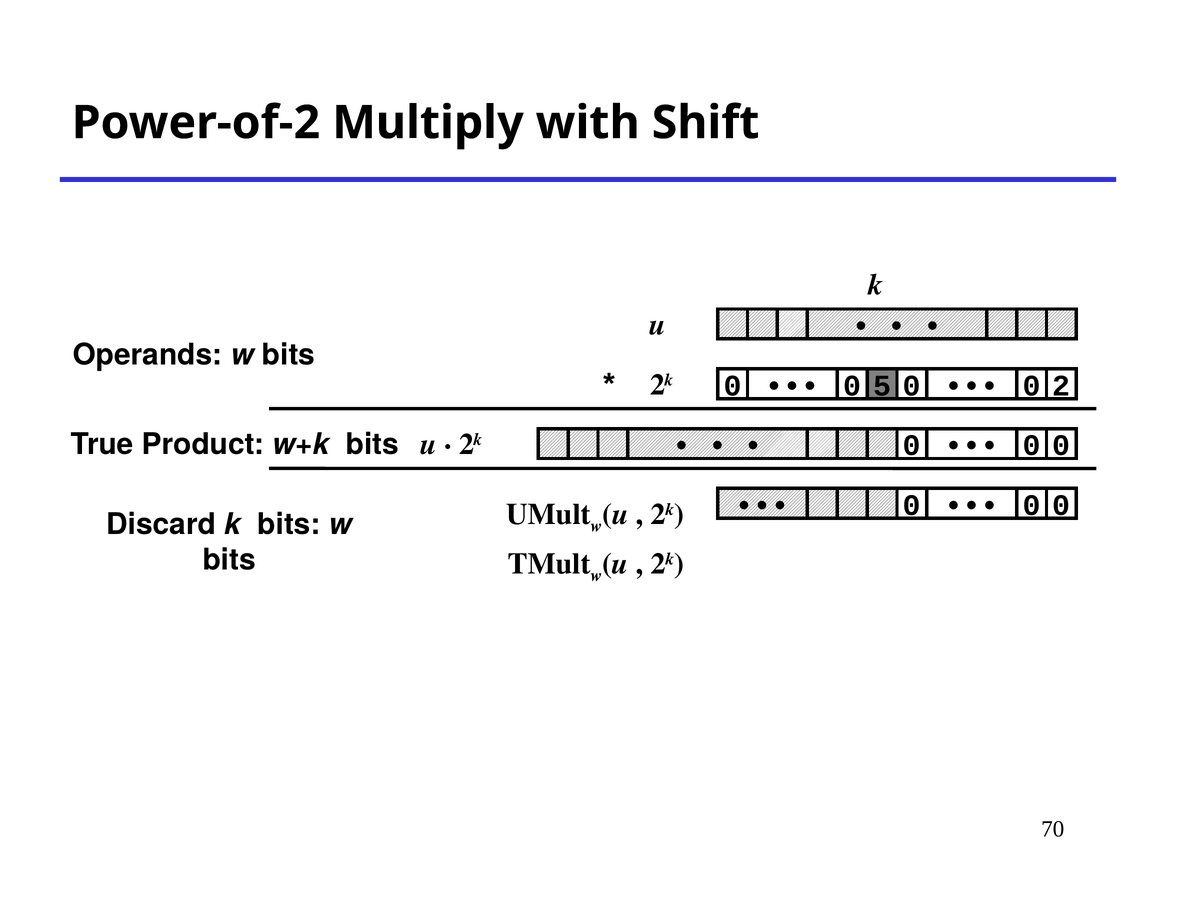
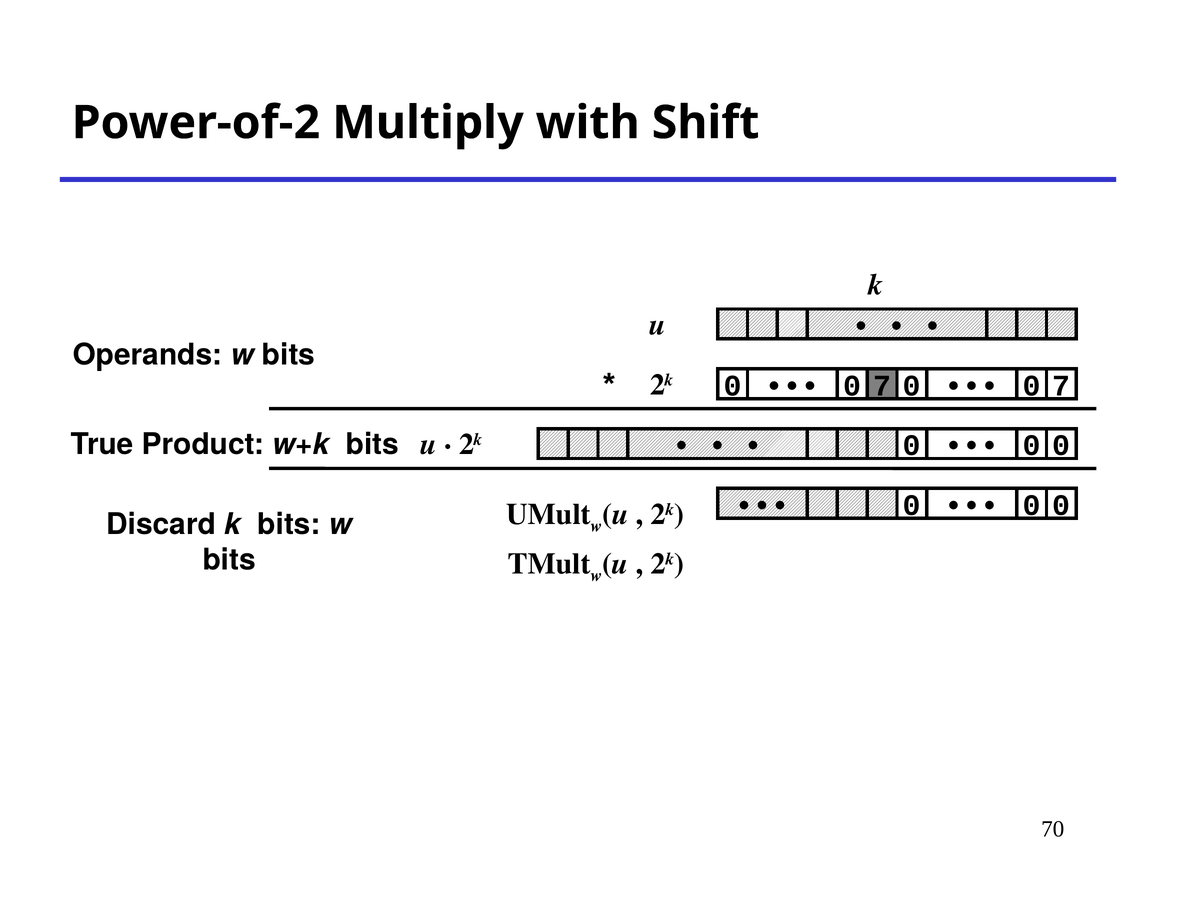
5: 5 -> 7 (882, 386)
2: 2 -> 7 (1061, 386)
